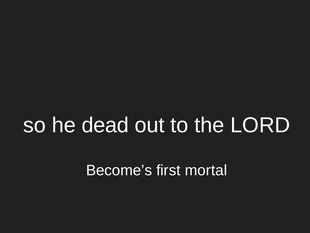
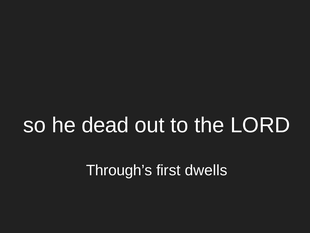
Become’s: Become’s -> Through’s (119, 170)
mortal: mortal -> dwells (206, 170)
